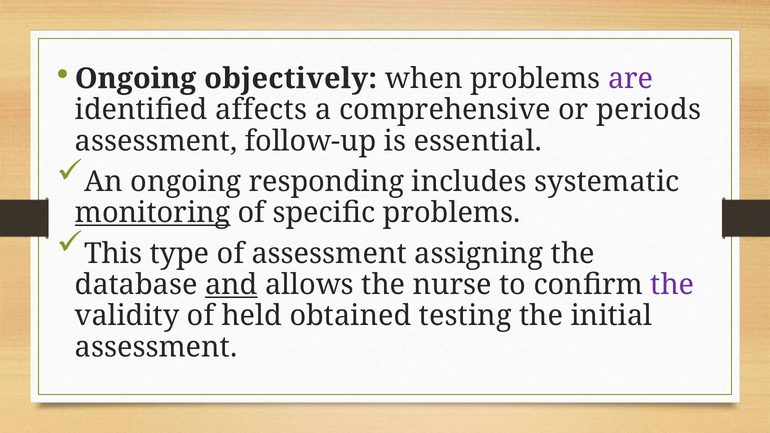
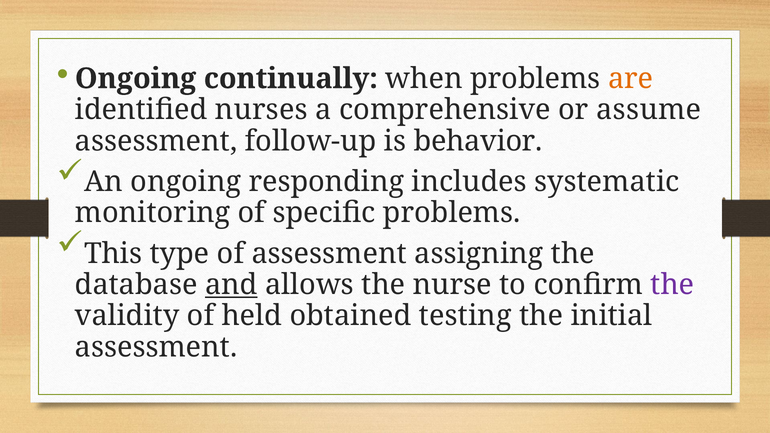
objectively: objectively -> continually (291, 79)
are colour: purple -> orange (631, 79)
affects: affects -> nurses (261, 110)
periods: periods -> assume (649, 110)
essential: essential -> behavior (478, 141)
monitoring underline: present -> none (153, 213)
